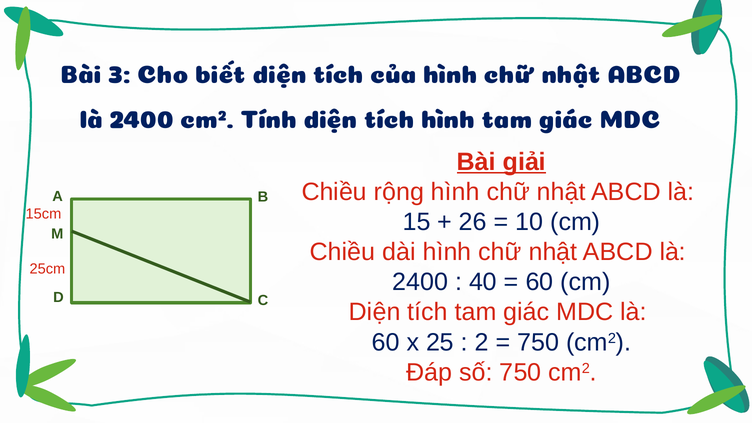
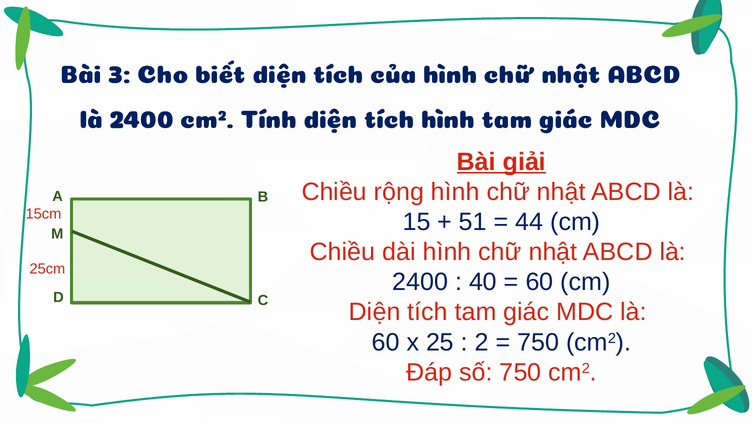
26: 26 -> 51 (473, 222)
10: 10 -> 44 (529, 222)
